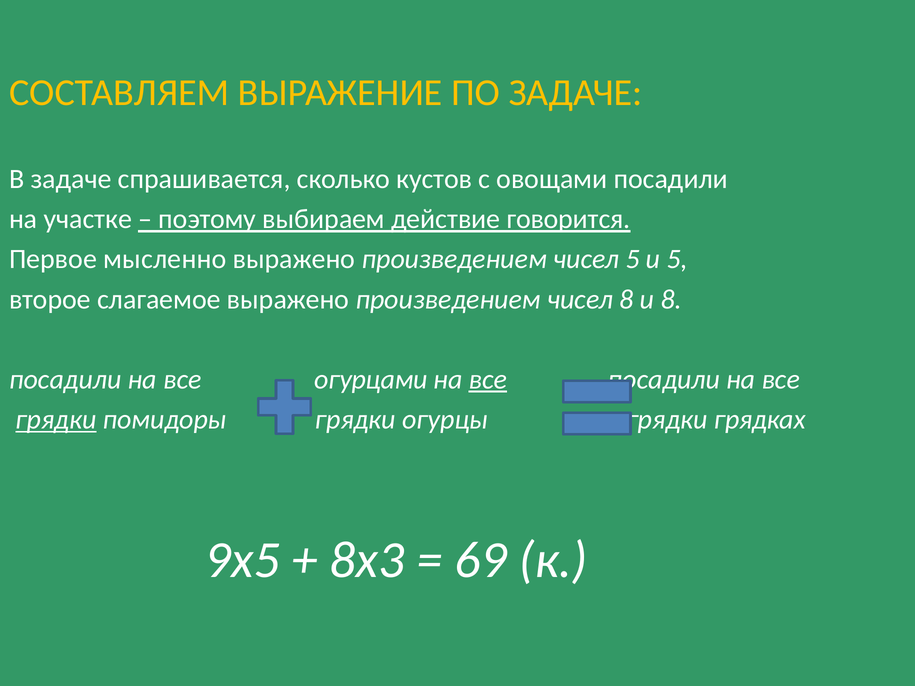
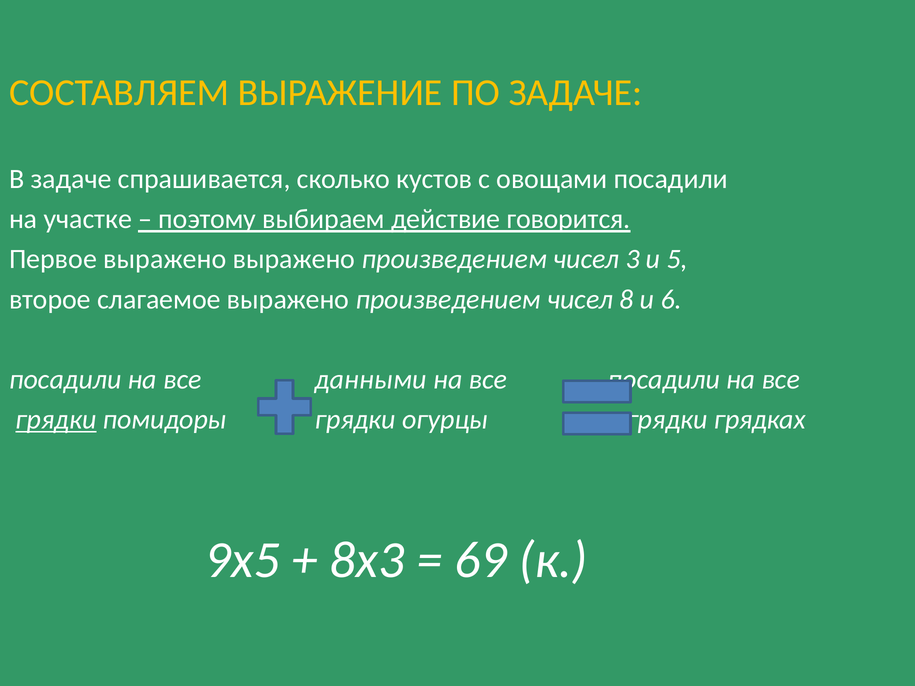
Первое мысленно: мысленно -> выражено (165, 259)
чисел 5: 5 -> 3 (633, 259)
и 8: 8 -> 6 (671, 299)
огурцами: огурцами -> данными (371, 380)
все underline: present -> none (488, 380)
